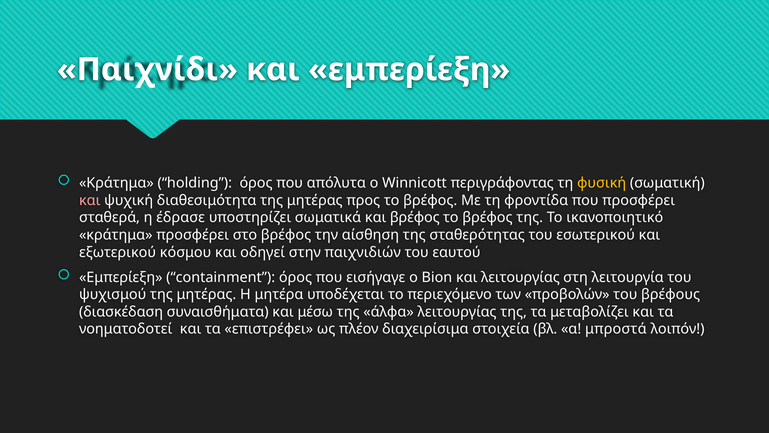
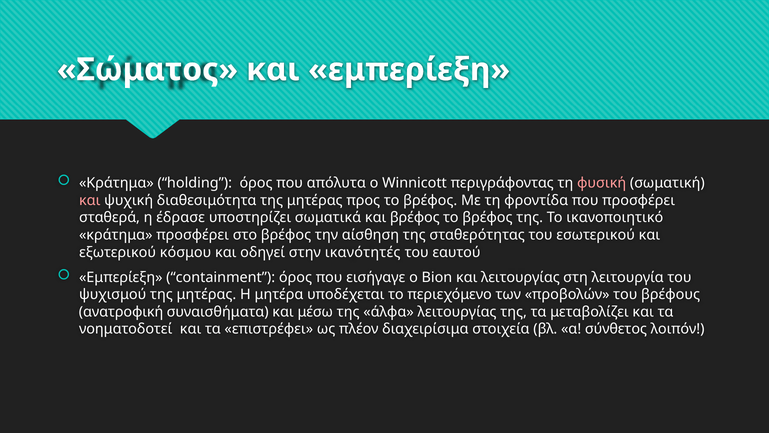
Παιχνίδι: Παιχνίδι -> Σώματος (147, 70)
φυσική colour: yellow -> pink (602, 183)
παιχνιδιών: παιχνιδιών -> ικανότητές (363, 252)
διασκέδαση: διασκέδαση -> ανατροφική (121, 312)
μπροστά: μπροστά -> σύνθετος (616, 329)
